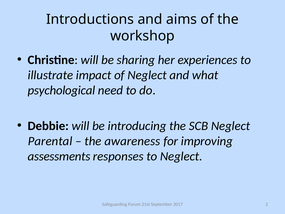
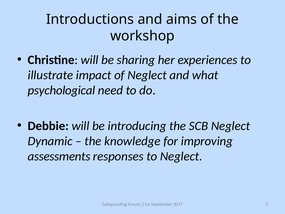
Parental: Parental -> Dynamic (50, 141)
awareness: awareness -> knowledge (132, 141)
